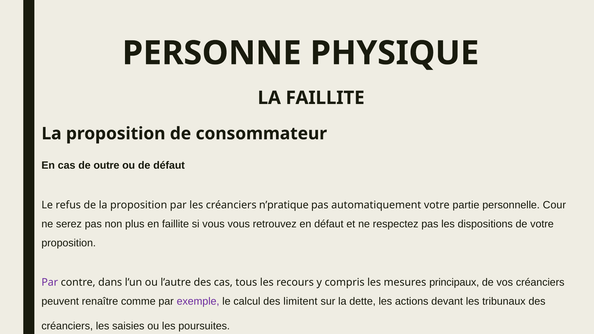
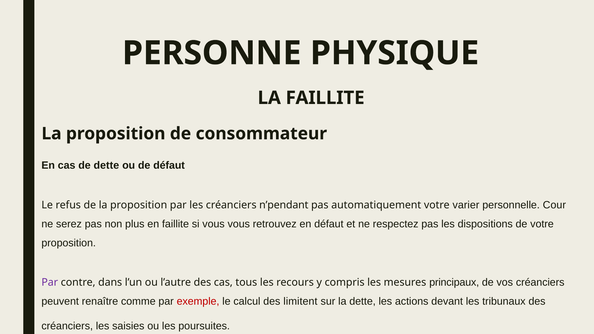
de outre: outre -> dette (106, 166)
n’pratique: n’pratique -> n’pendant (284, 205)
partie: partie -> varier (466, 205)
exemple colour: purple -> red (198, 301)
